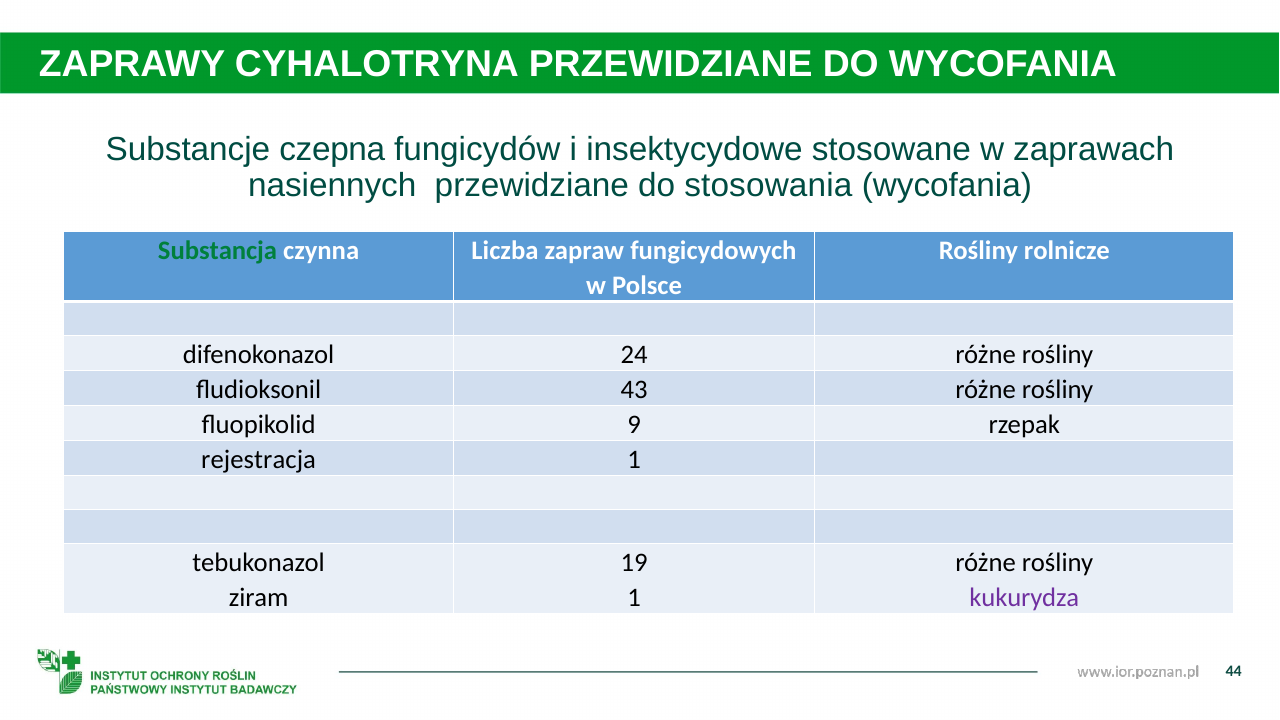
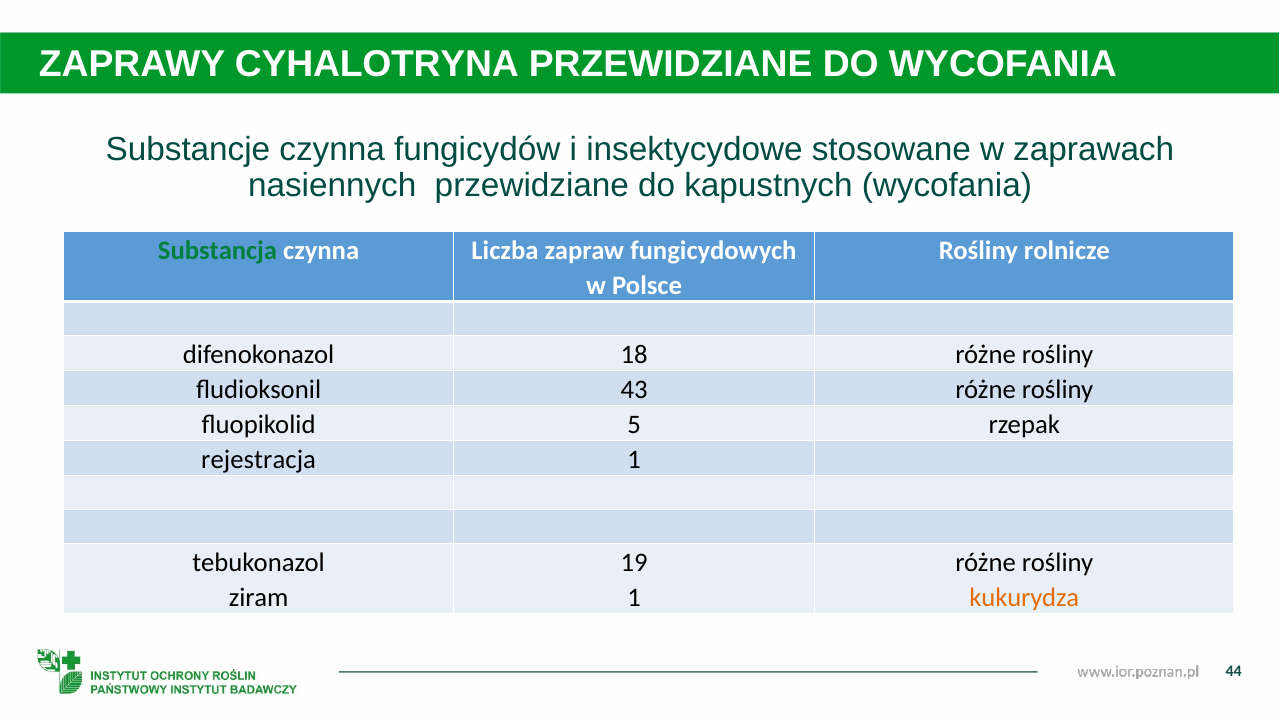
Substancje czepna: czepna -> czynna (332, 150)
stosowania: stosowania -> kapustnych (768, 186)
24: 24 -> 18 (634, 354)
9: 9 -> 5 (634, 424)
kukurydza colour: purple -> orange (1024, 598)
